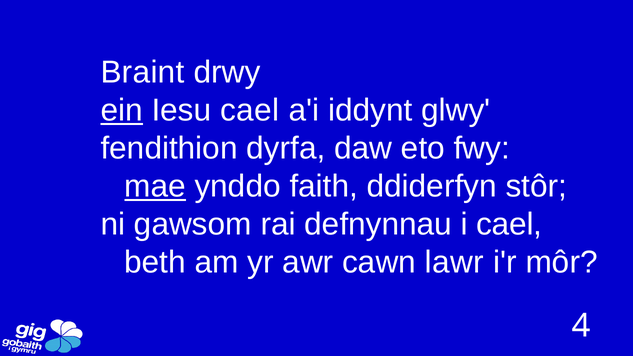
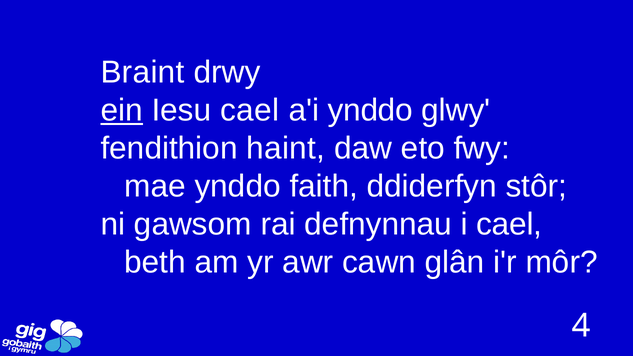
a'i iddynt: iddynt -> ynddo (370, 110)
dyrfa: dyrfa -> haint (286, 148)
mae underline: present -> none (155, 186)
lawr: lawr -> glân (455, 262)
